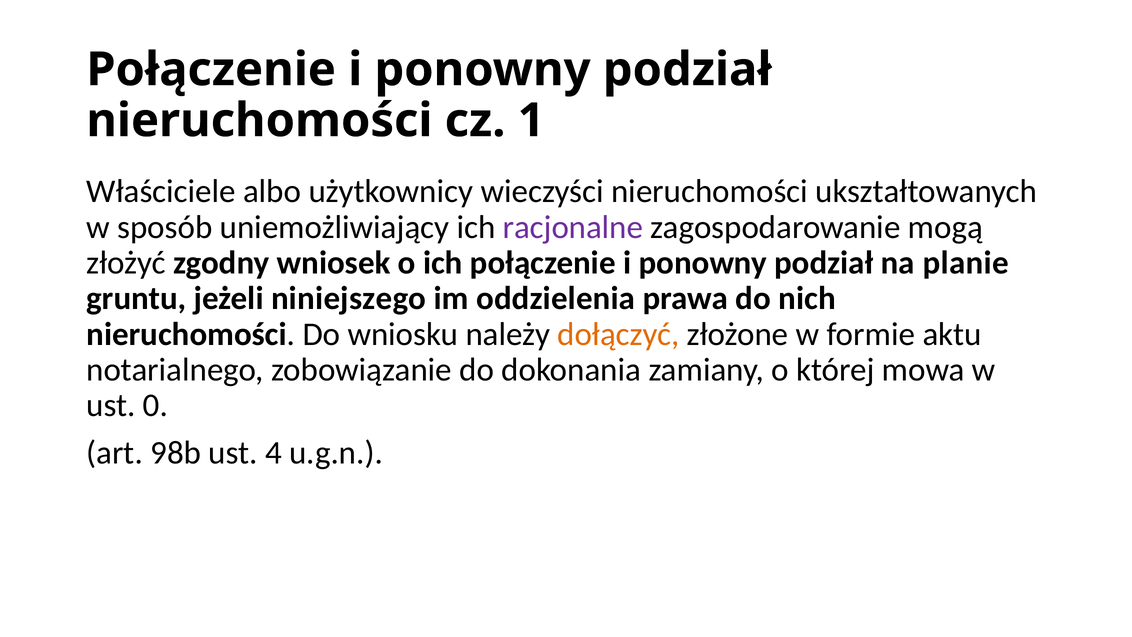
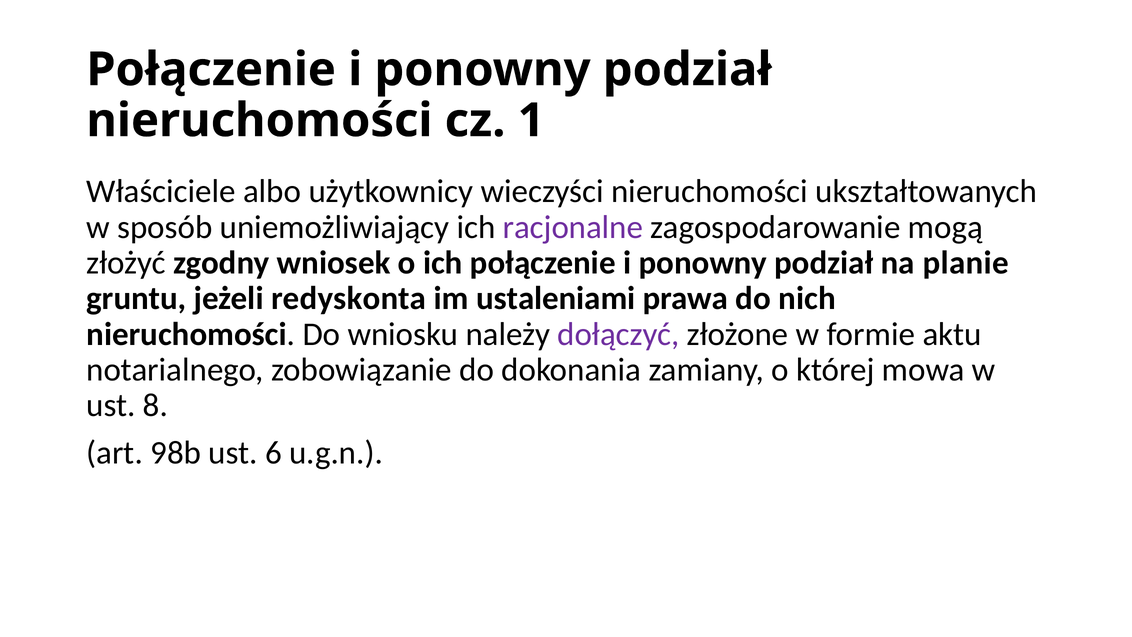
niniejszego: niniejszego -> redyskonta (349, 298)
oddzielenia: oddzielenia -> ustaleniami (556, 298)
dołączyć colour: orange -> purple (618, 334)
0: 0 -> 8 (155, 405)
4: 4 -> 6 (273, 453)
